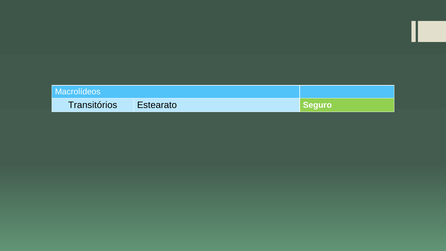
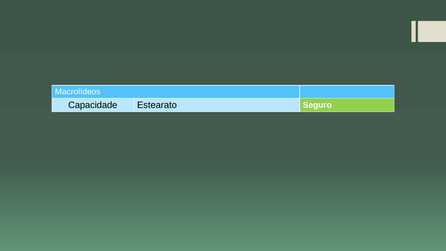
Transitórios: Transitórios -> Capacidade (93, 105)
